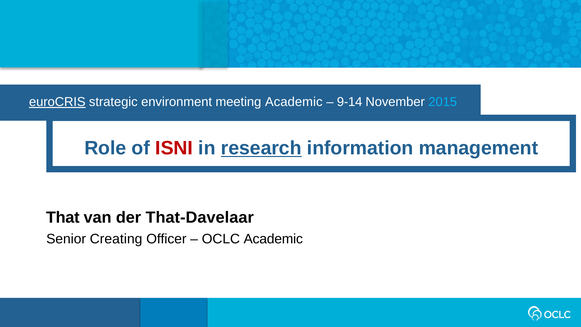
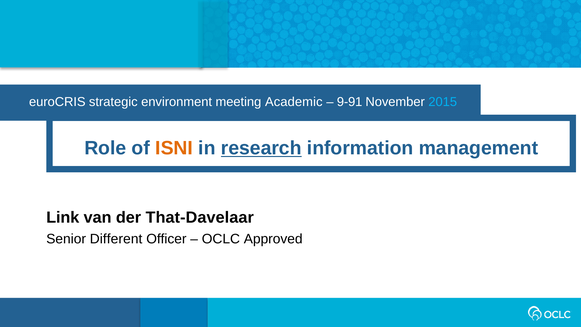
euroCRIS underline: present -> none (57, 102)
9-14: 9-14 -> 9-91 (350, 102)
ISNI colour: red -> orange (174, 148)
That: That -> Link (63, 217)
Creating: Creating -> Different (116, 239)
OCLC Academic: Academic -> Approved (273, 239)
